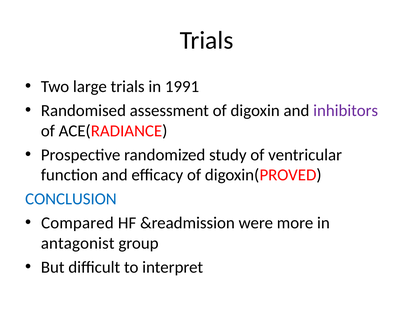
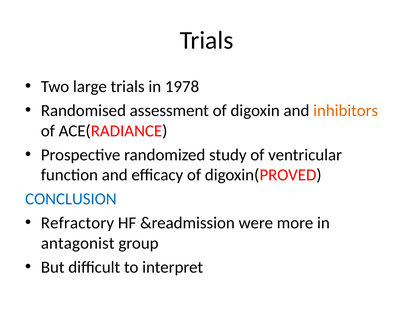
1991: 1991 -> 1978 (182, 87)
inhibitors colour: purple -> orange (346, 111)
Compared: Compared -> Refractory (77, 223)
